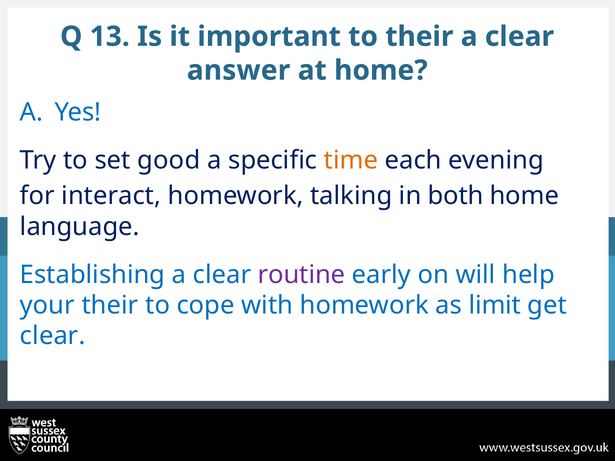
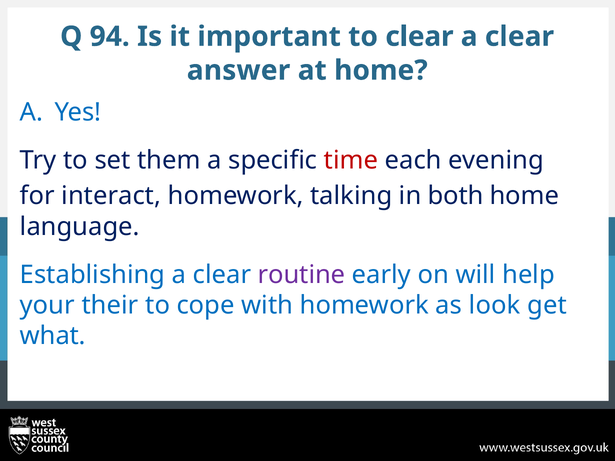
13: 13 -> 94 (110, 37)
to their: their -> clear (419, 37)
good: good -> them (169, 160)
time colour: orange -> red (351, 160)
limit: limit -> look (495, 305)
clear: clear -> what (53, 336)
